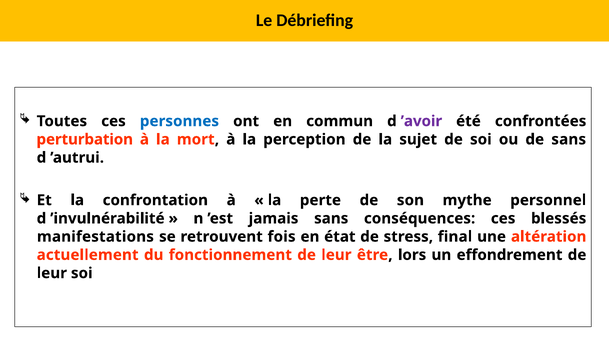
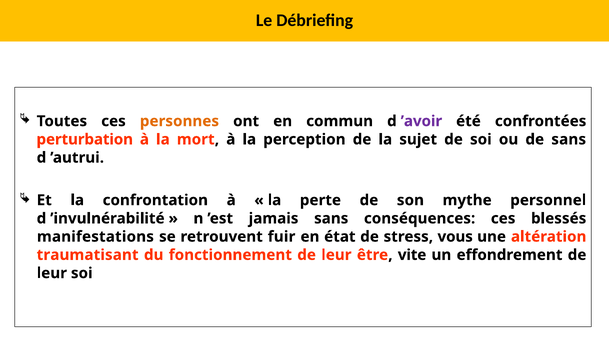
personnes colour: blue -> orange (179, 121)
fois: fois -> fuir (282, 237)
final: final -> vous (455, 237)
actuellement: actuellement -> traumatisant (88, 255)
lors: lors -> vite (412, 255)
